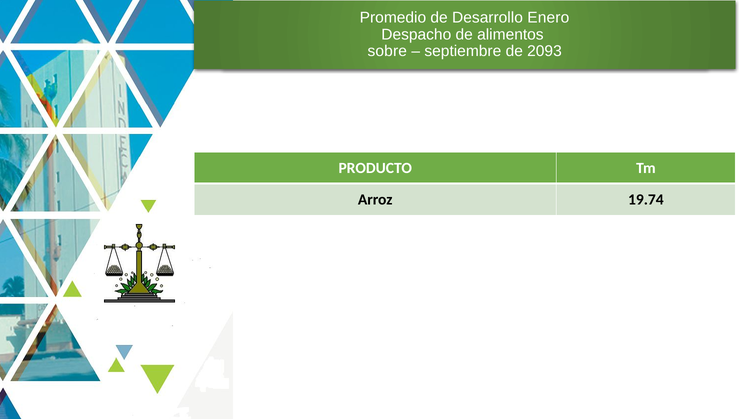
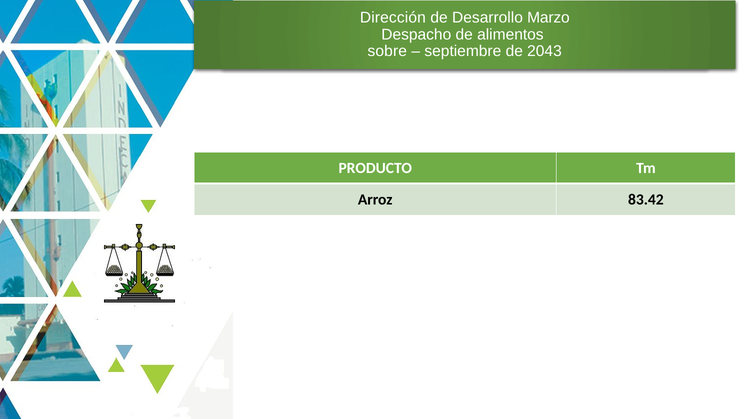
Promedio: Promedio -> Dirección (393, 18)
Enero: Enero -> Marzo (548, 18)
2093: 2093 -> 2043 (544, 51)
19.74: 19.74 -> 83.42 (646, 200)
